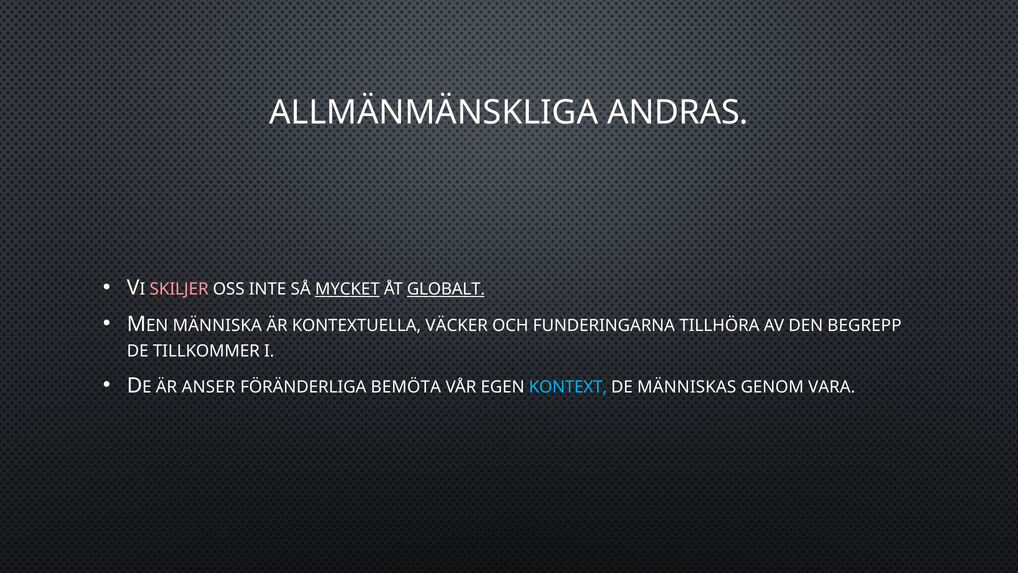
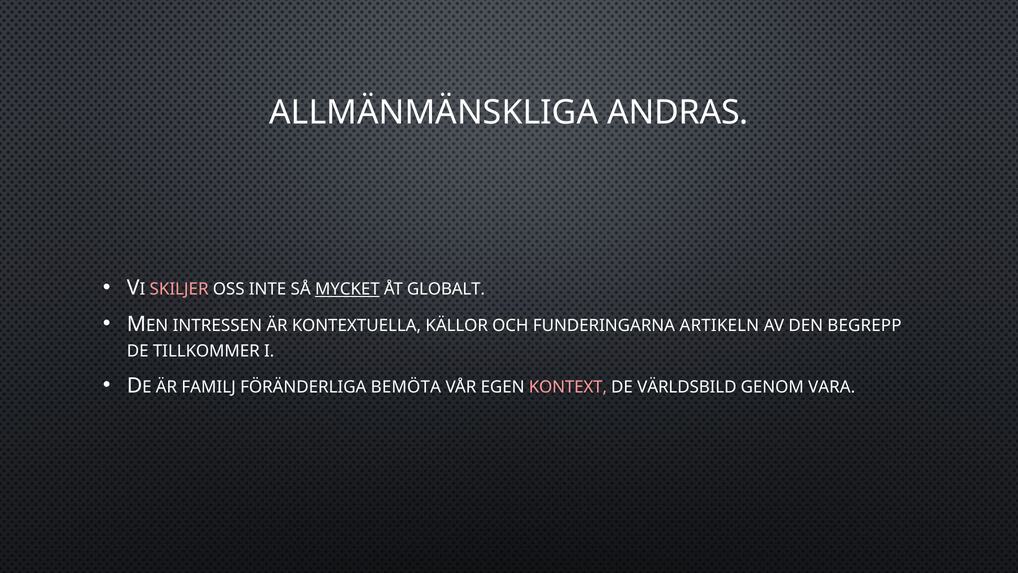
GLOBALT underline: present -> none (446, 289)
MÄNNISKA: MÄNNISKA -> INTRESSEN (217, 325)
VÄCKER: VÄCKER -> KÄLLOR (457, 325)
TILLHÖRA: TILLHÖRA -> ARTIKELN (719, 325)
ANSER: ANSER -> FAMILJ (209, 387)
KONTEXT colour: light blue -> pink (568, 387)
MÄNNISKAS: MÄNNISKAS -> VÄRLDSBILD (687, 387)
